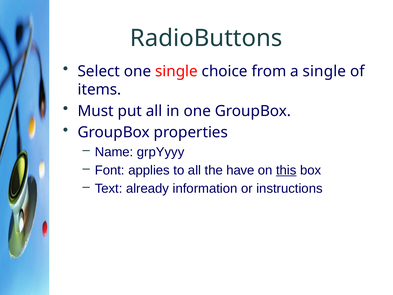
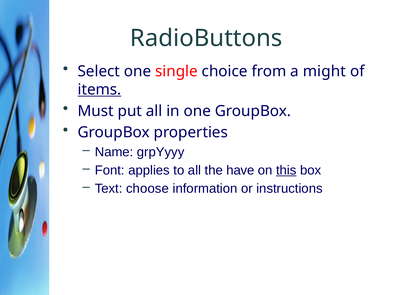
a single: single -> might (324, 71)
items underline: none -> present (99, 90)
already: already -> choose (147, 189)
